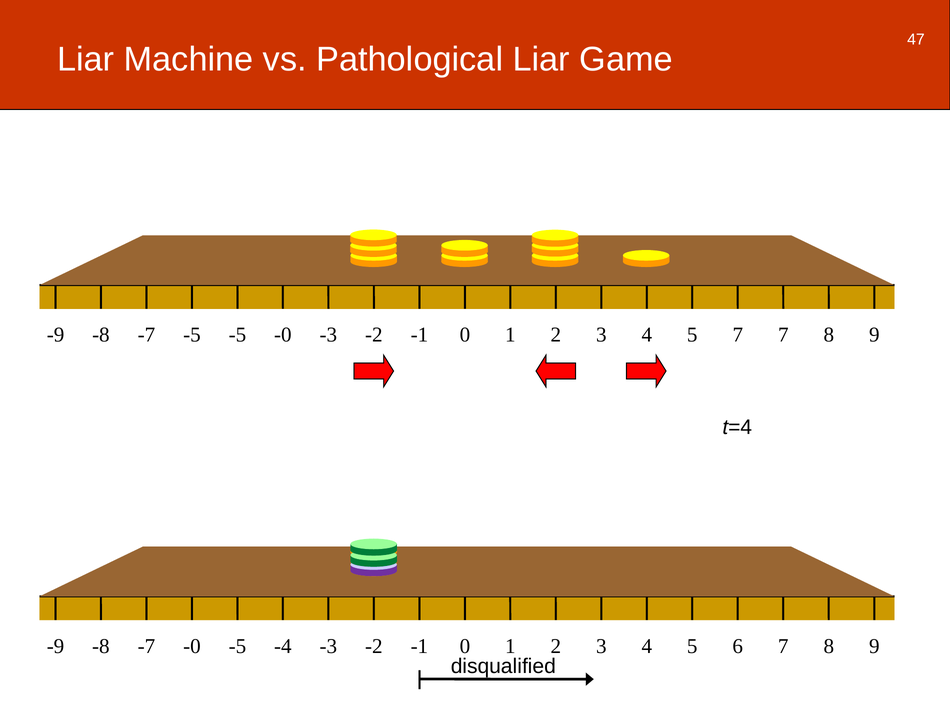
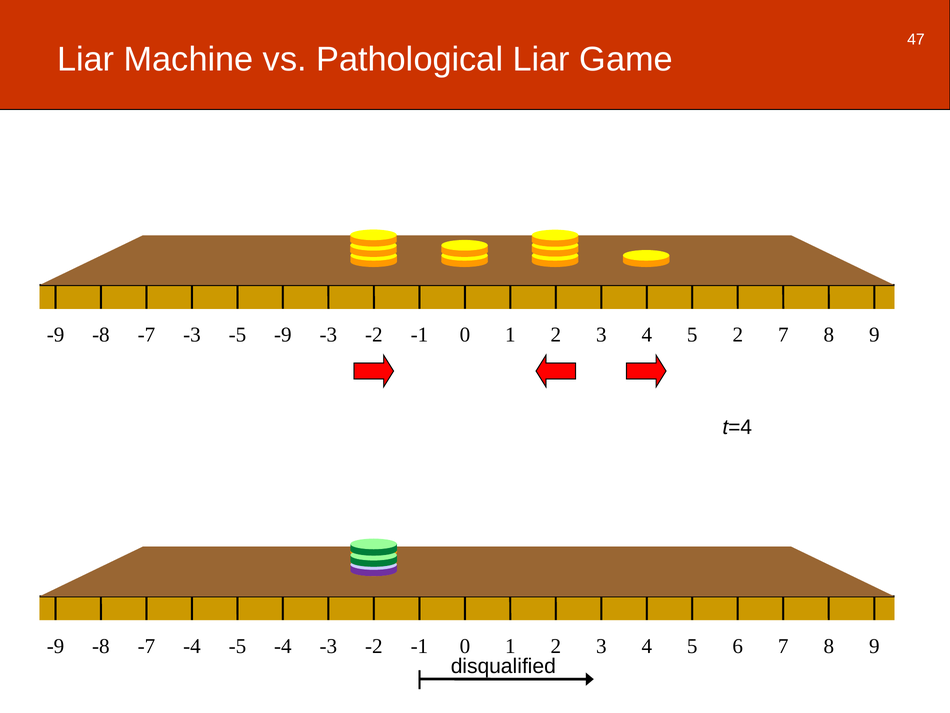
-7 -5: -5 -> -3 (192, 335)
-5 -0: -0 -> -9 (283, 335)
5 7: 7 -> 2 (738, 335)
-7 -0: -0 -> -4 (192, 646)
